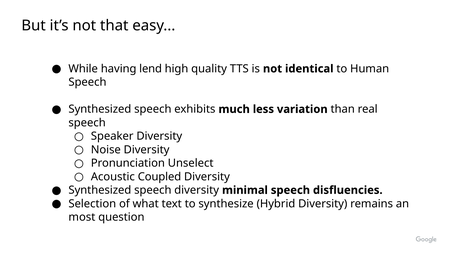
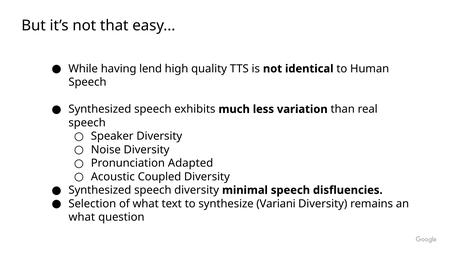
Unselect: Unselect -> Adapted (191, 163)
Hybrid: Hybrid -> Variani (276, 203)
most: most -> what (82, 217)
